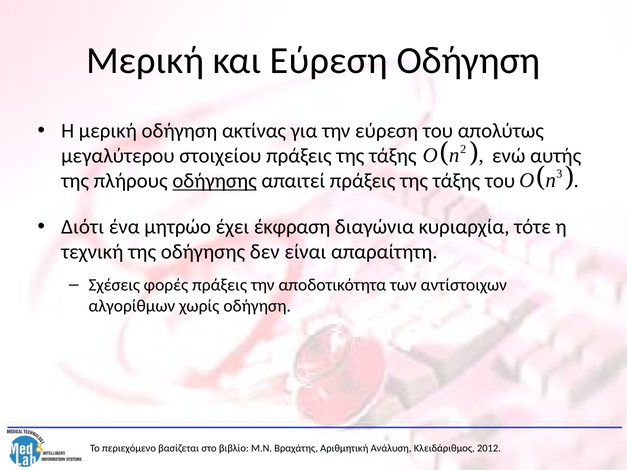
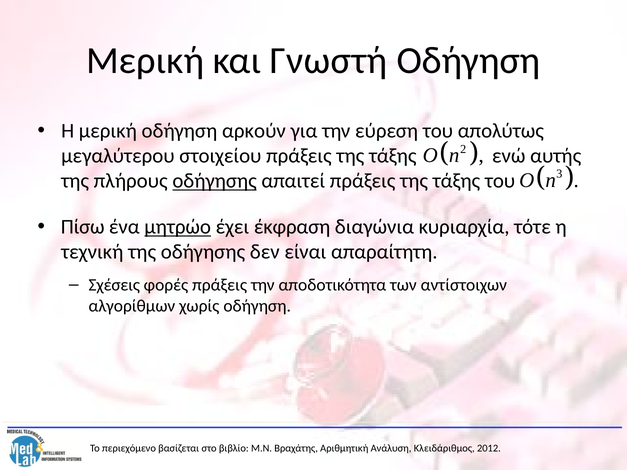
και Εύρεση: Εύρεση -> Γνωστή (329, 61)
ακτίνας: ακτίνας -> αρκούν (254, 131)
Διότι: Διότι -> Πίσω (83, 227)
μητρώο underline: none -> present (178, 227)
